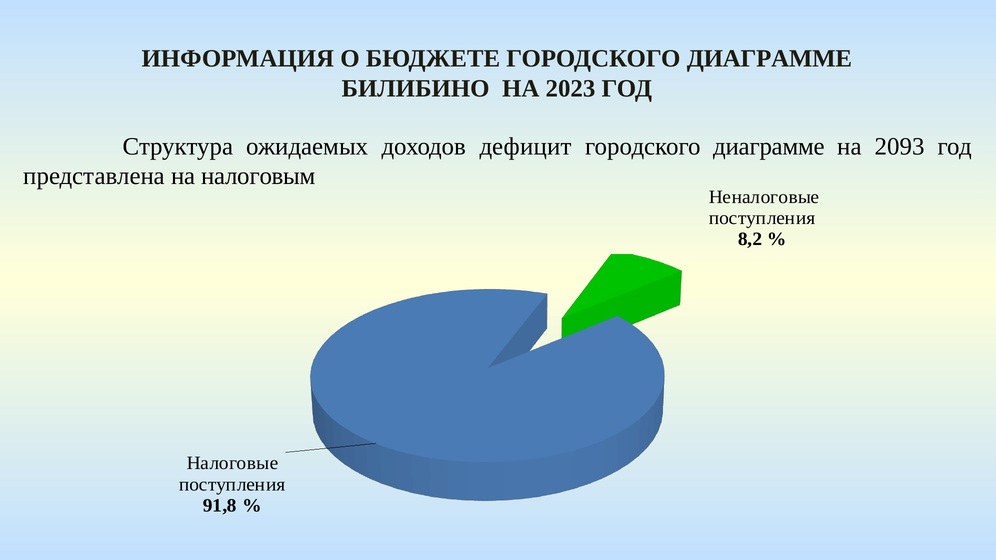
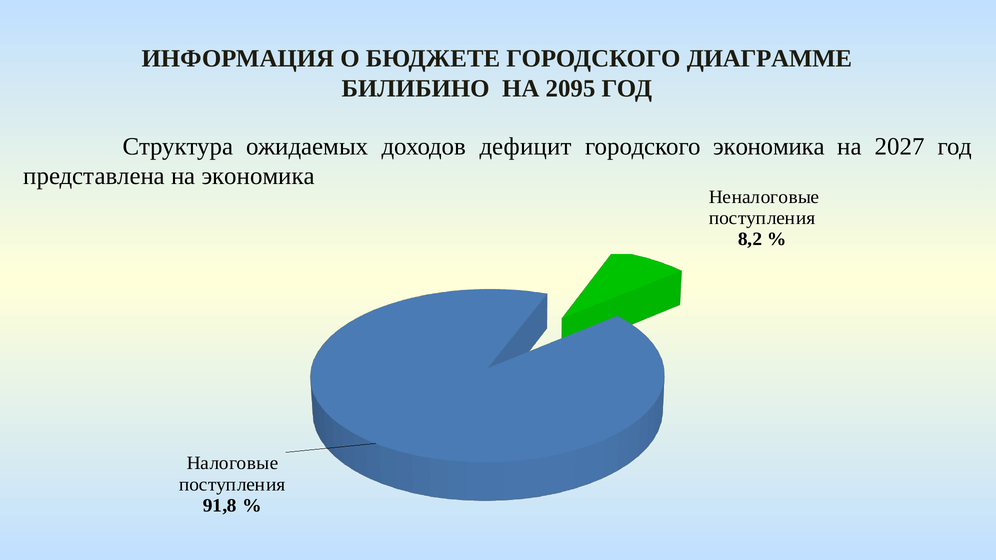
2023: 2023 -> 2095 (570, 88)
диаграмме: диаграмме -> экономика (769, 146)
2093: 2093 -> 2027 (900, 146)
на налоговым: налоговым -> экономика (258, 176)
